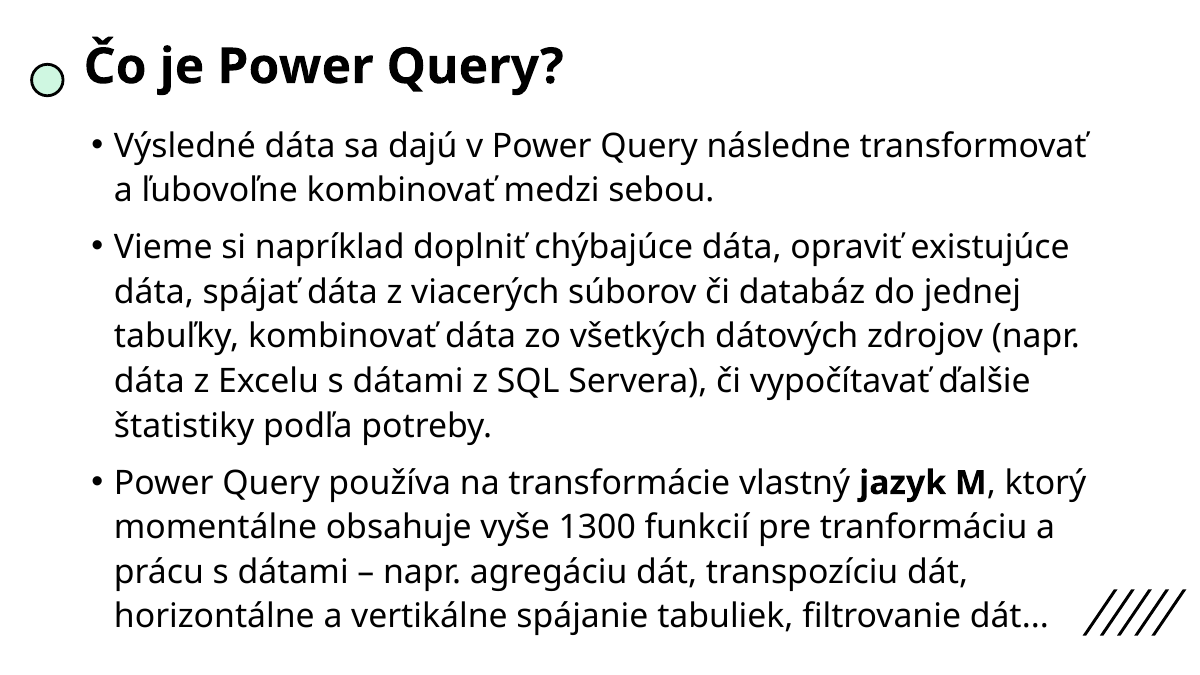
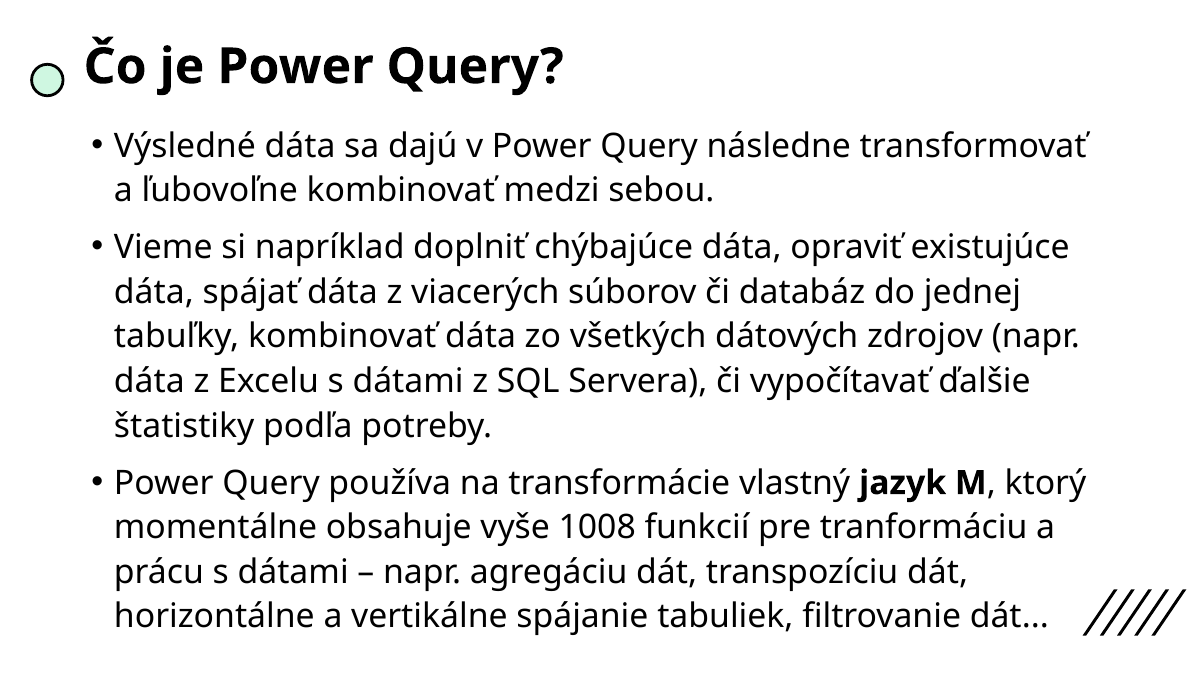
1300: 1300 -> 1008 (597, 528)
